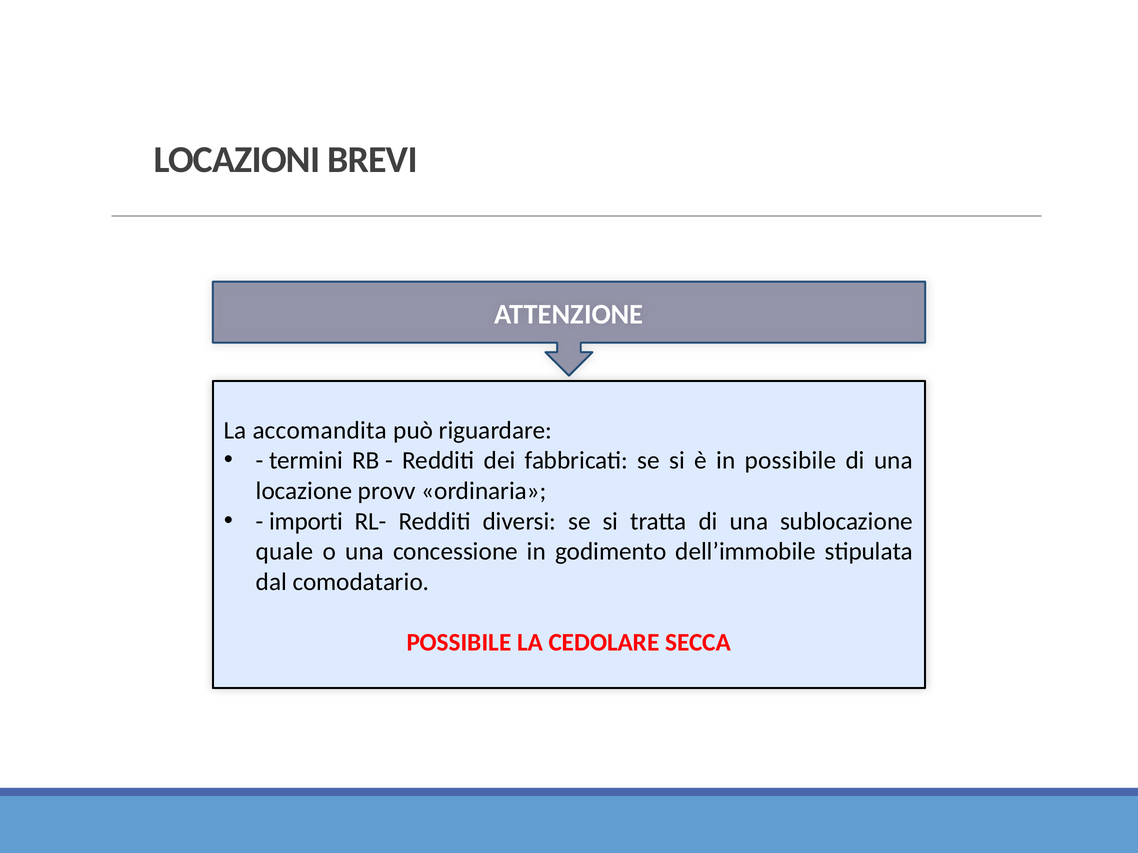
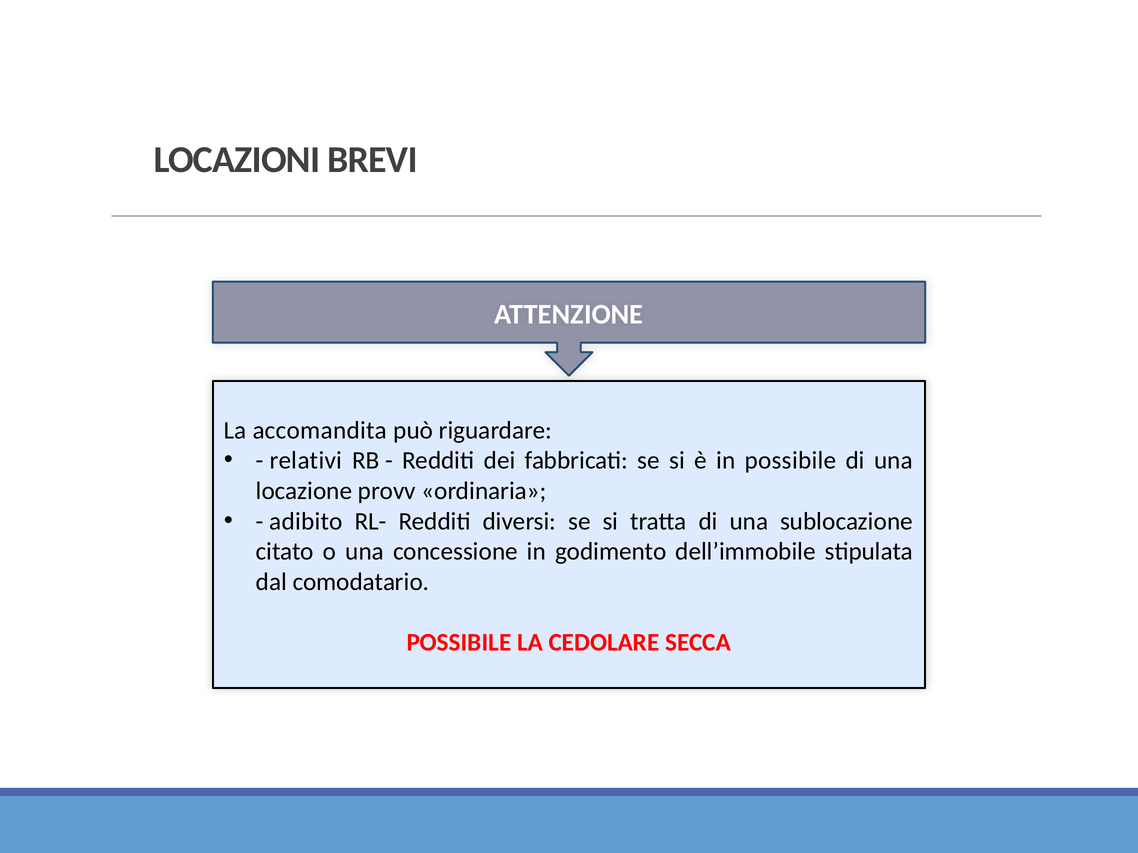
termini: termini -> relativi (306, 461)
importi: importi -> adibito (306, 522)
quale: quale -> citato (285, 552)
